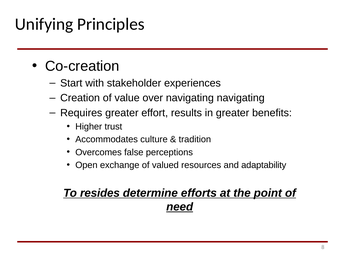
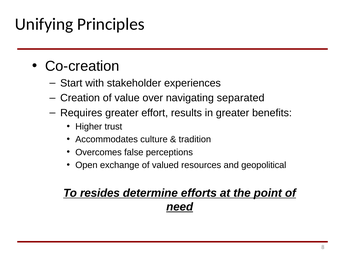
navigating navigating: navigating -> separated (241, 98)
adaptability: adaptability -> geopolitical (264, 165)
